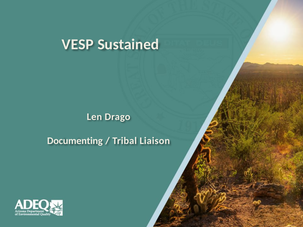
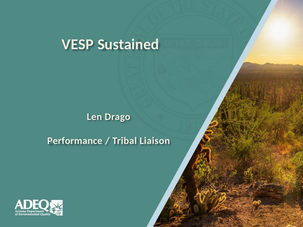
Documenting: Documenting -> Performance (75, 141)
